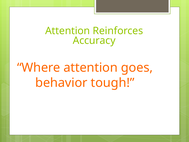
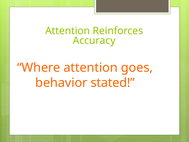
tough: tough -> stated (113, 83)
